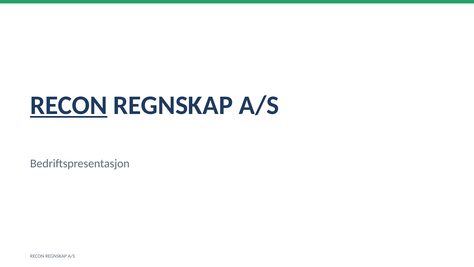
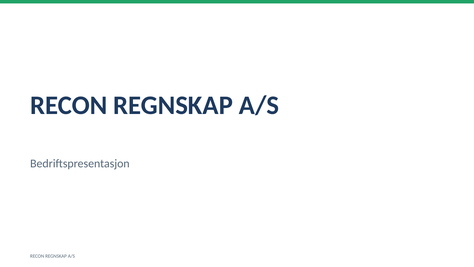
RECON underline: present -> none (69, 105)
